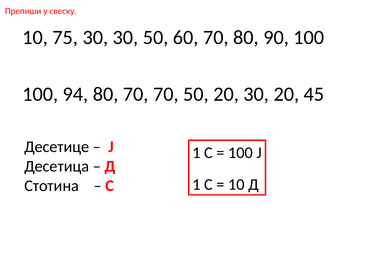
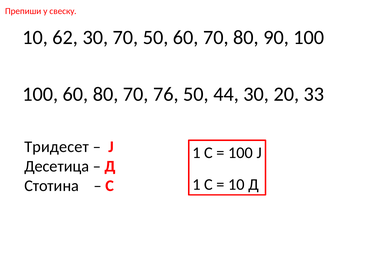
75: 75 -> 62 (65, 37)
30 30: 30 -> 70 (125, 37)
100 94: 94 -> 60 (75, 94)
70 70: 70 -> 76 (166, 94)
50 20: 20 -> 44 (226, 94)
45: 45 -> 33 (314, 94)
Десетице: Десетице -> Тридесет (57, 147)
